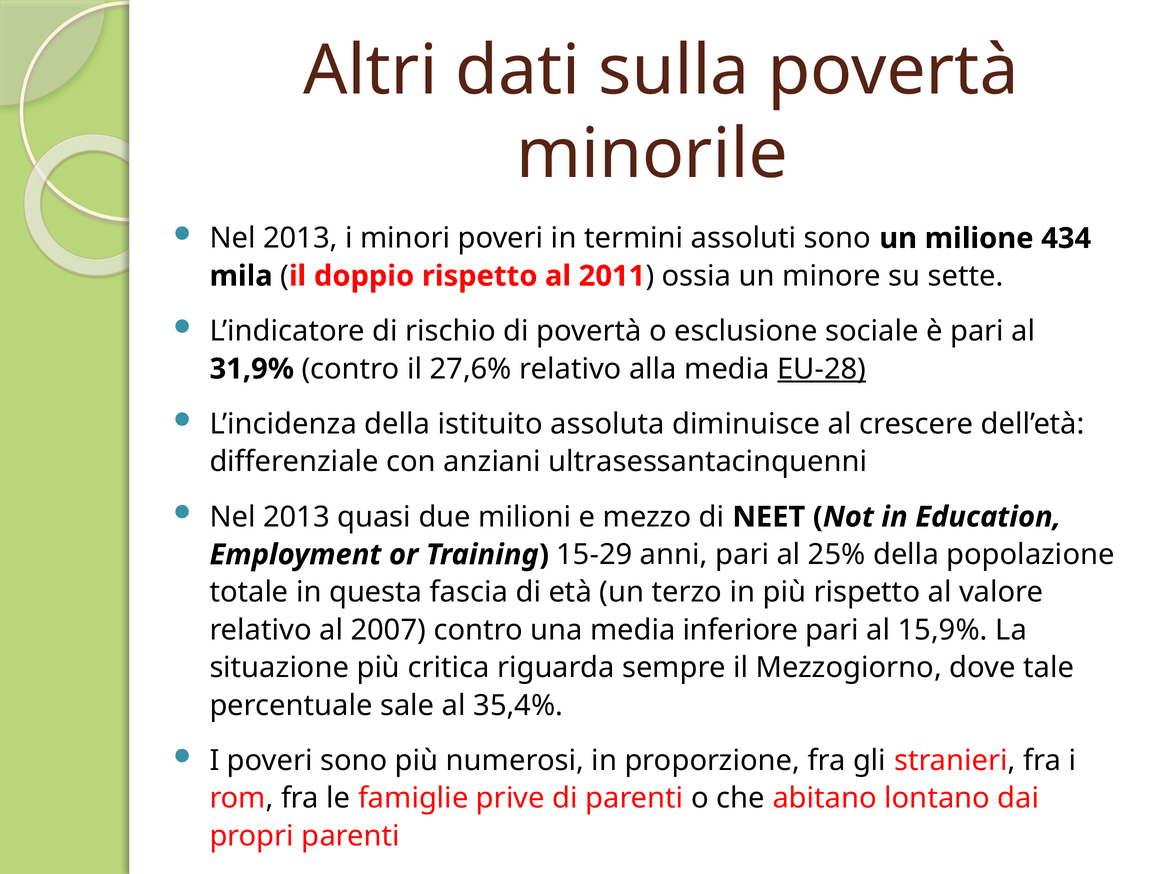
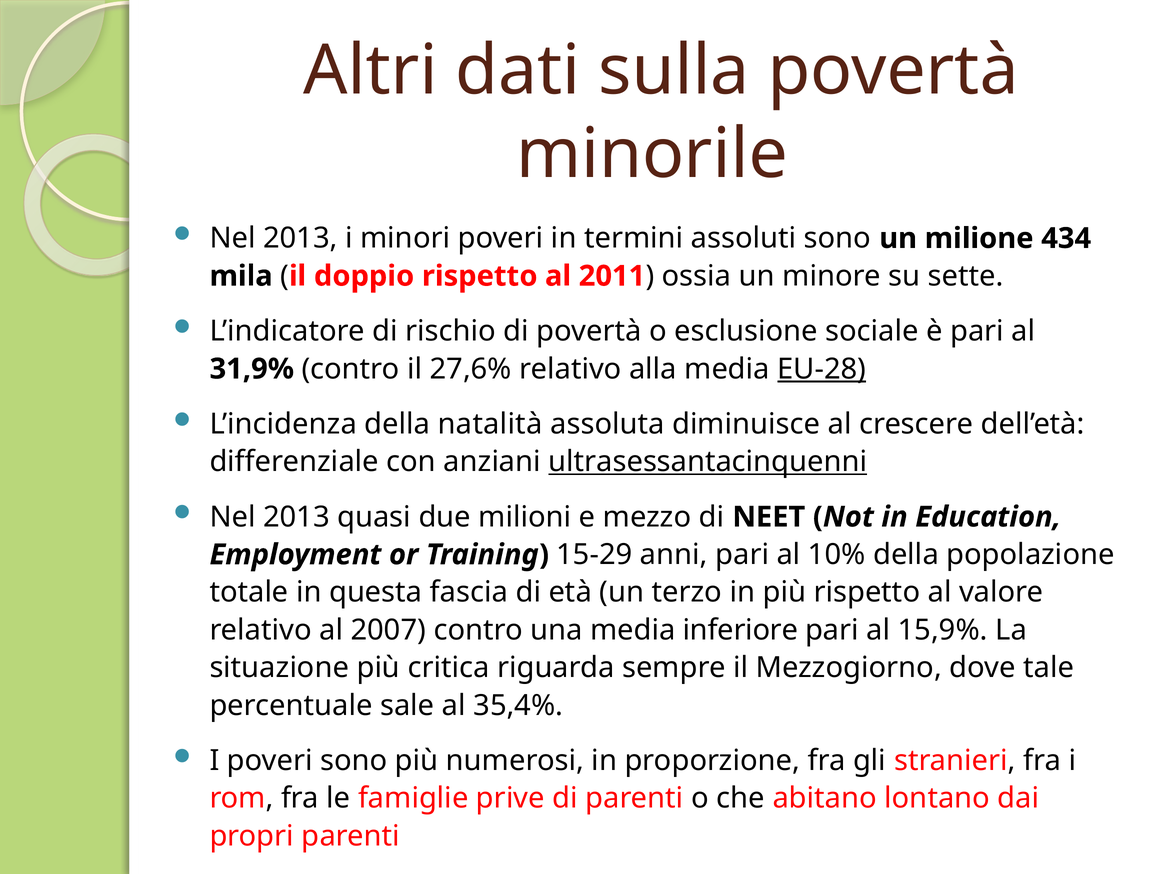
istituito: istituito -> natalità (490, 424)
ultrasessantacinquenni underline: none -> present (708, 462)
25%: 25% -> 10% (837, 555)
